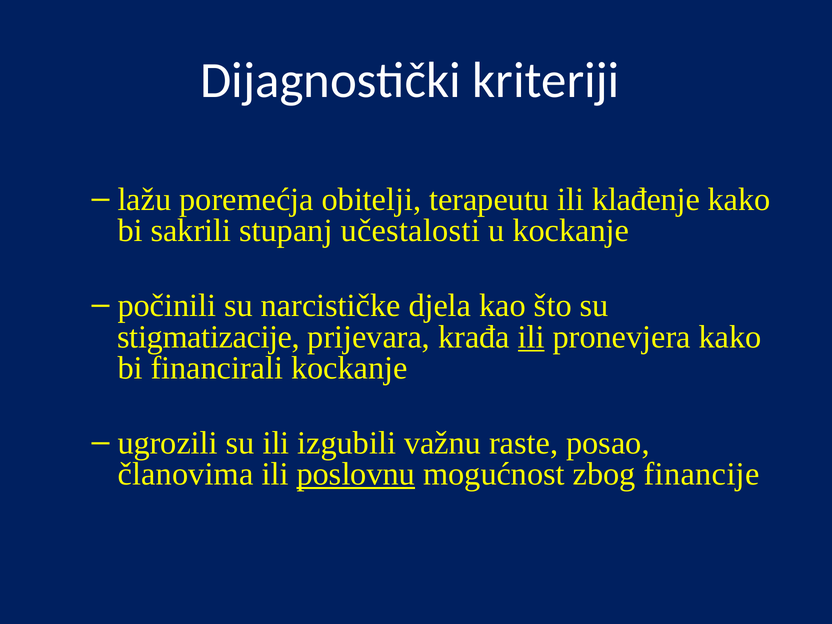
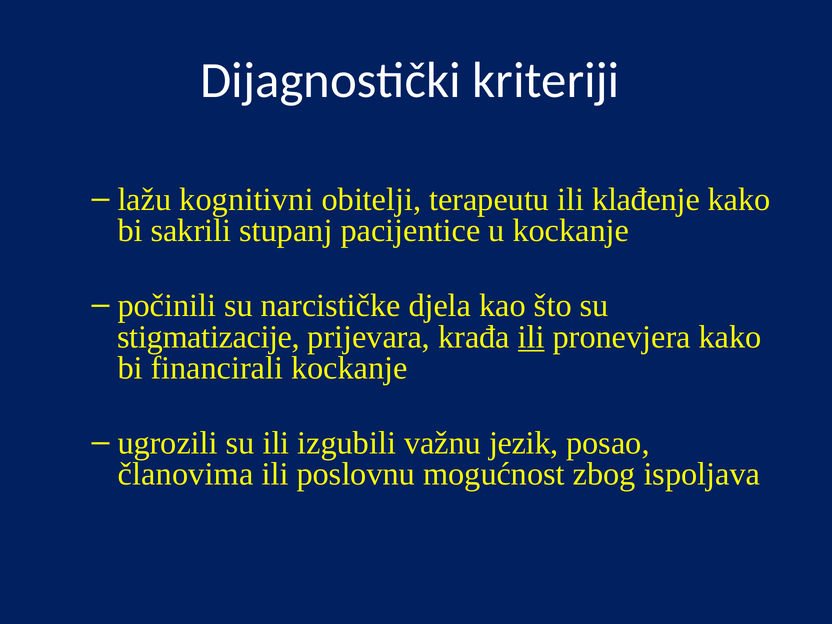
poremećja: poremećja -> kognitivni (246, 200)
učestalosti: učestalosti -> pacijentice (410, 231)
raste: raste -> jezik (524, 443)
poslovnu underline: present -> none (356, 474)
financije: financije -> ispoljava (702, 474)
